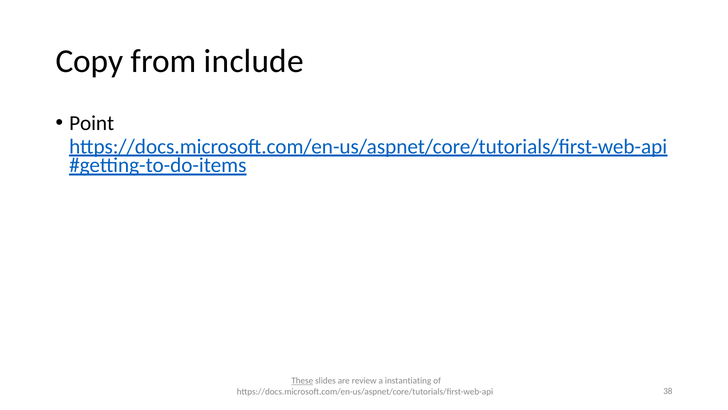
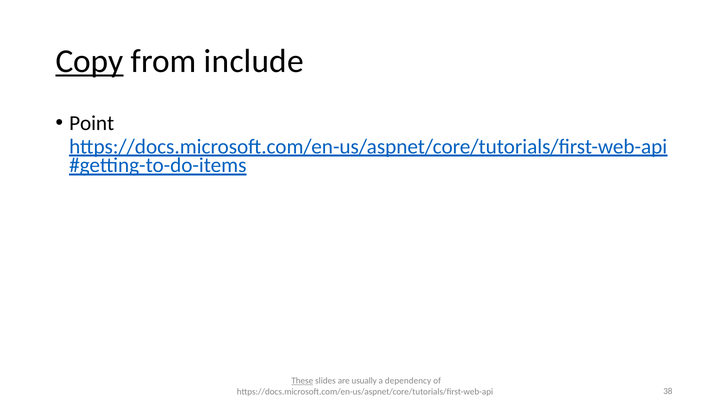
Copy underline: none -> present (89, 61)
review: review -> usually (364, 380)
instantiating: instantiating -> dependency (408, 380)
